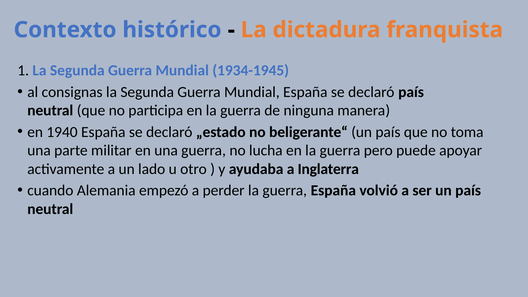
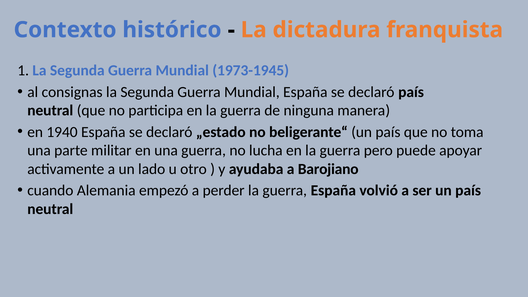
1934-1945: 1934-1945 -> 1973-1945 (251, 71)
Inglaterra: Inglaterra -> Barojiano (328, 169)
